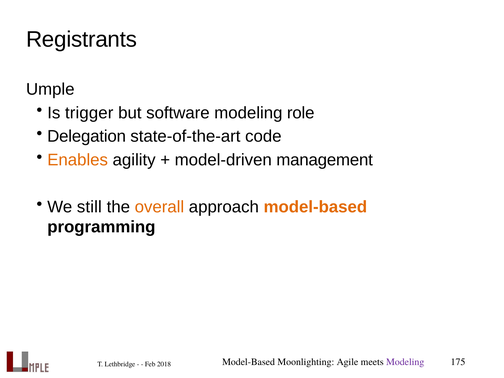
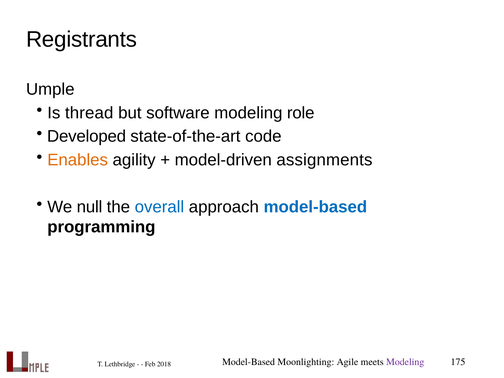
trigger: trigger -> thread (89, 113)
Delegation: Delegation -> Developed (87, 136)
management: management -> assignments (324, 160)
still: still -> null (90, 207)
overall colour: orange -> blue (159, 207)
model-based colour: orange -> blue (315, 207)
